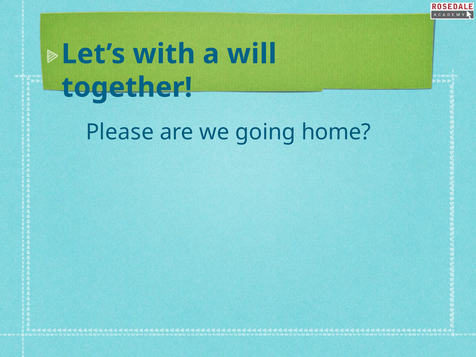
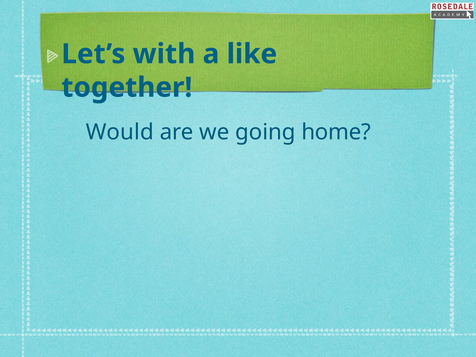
will: will -> like (252, 54)
Please: Please -> Would (120, 132)
